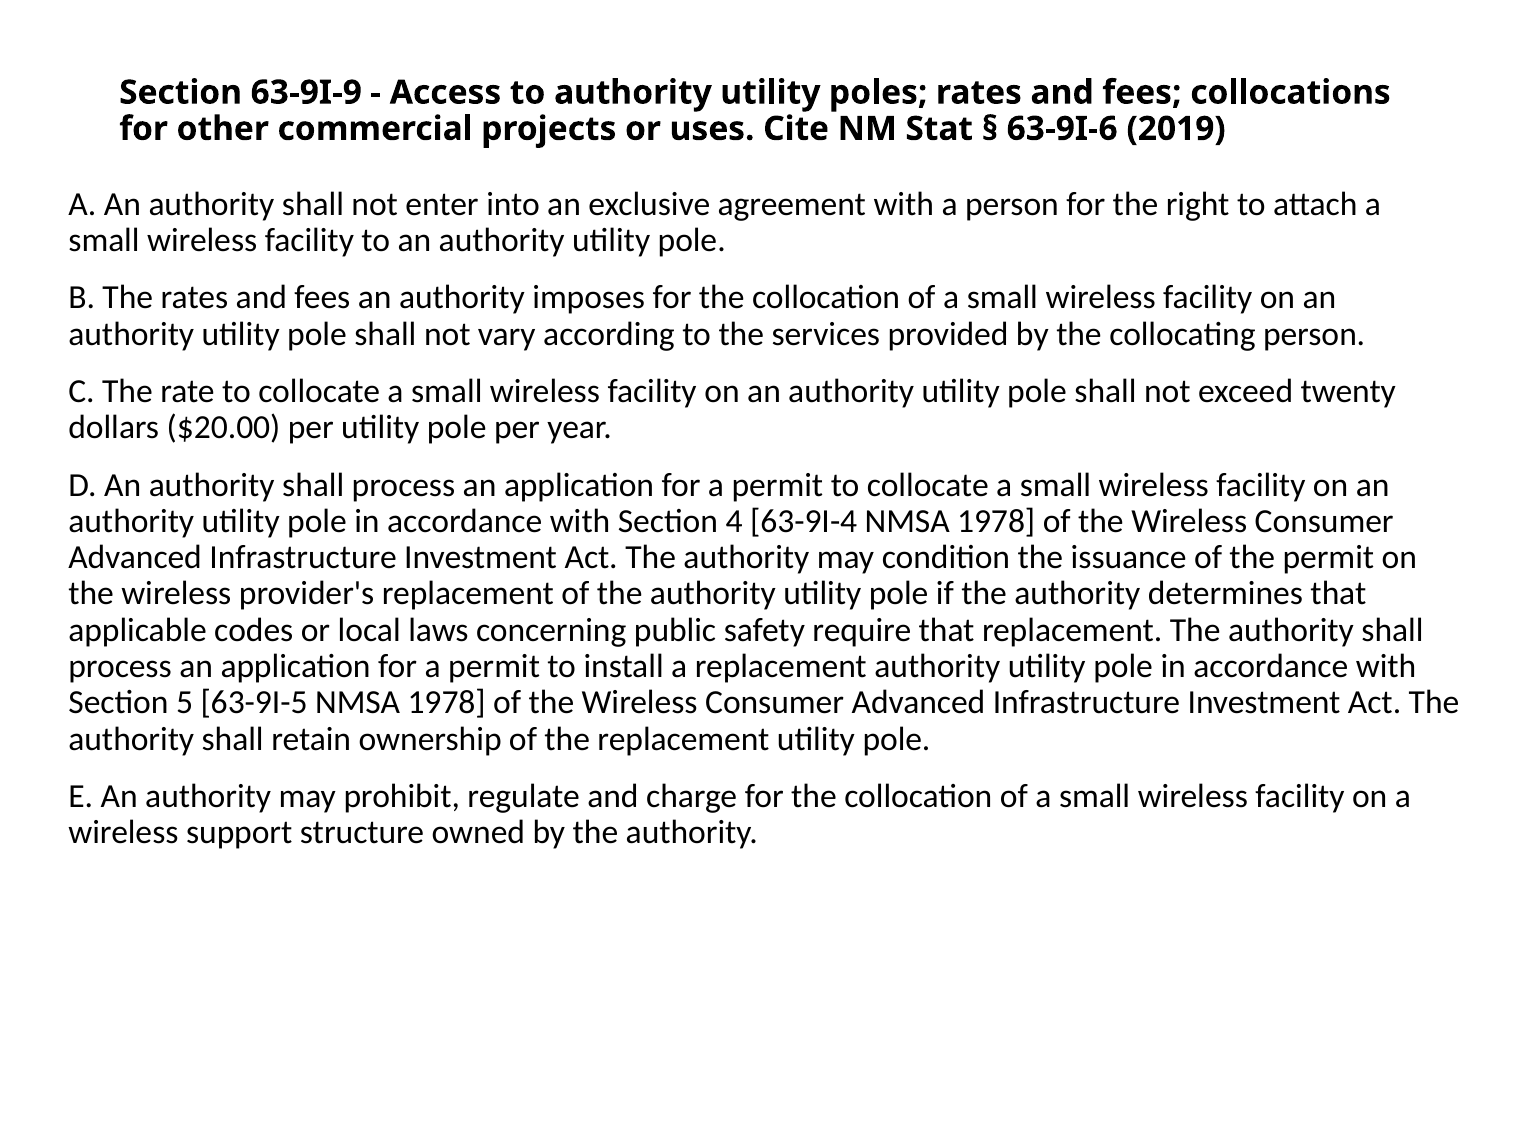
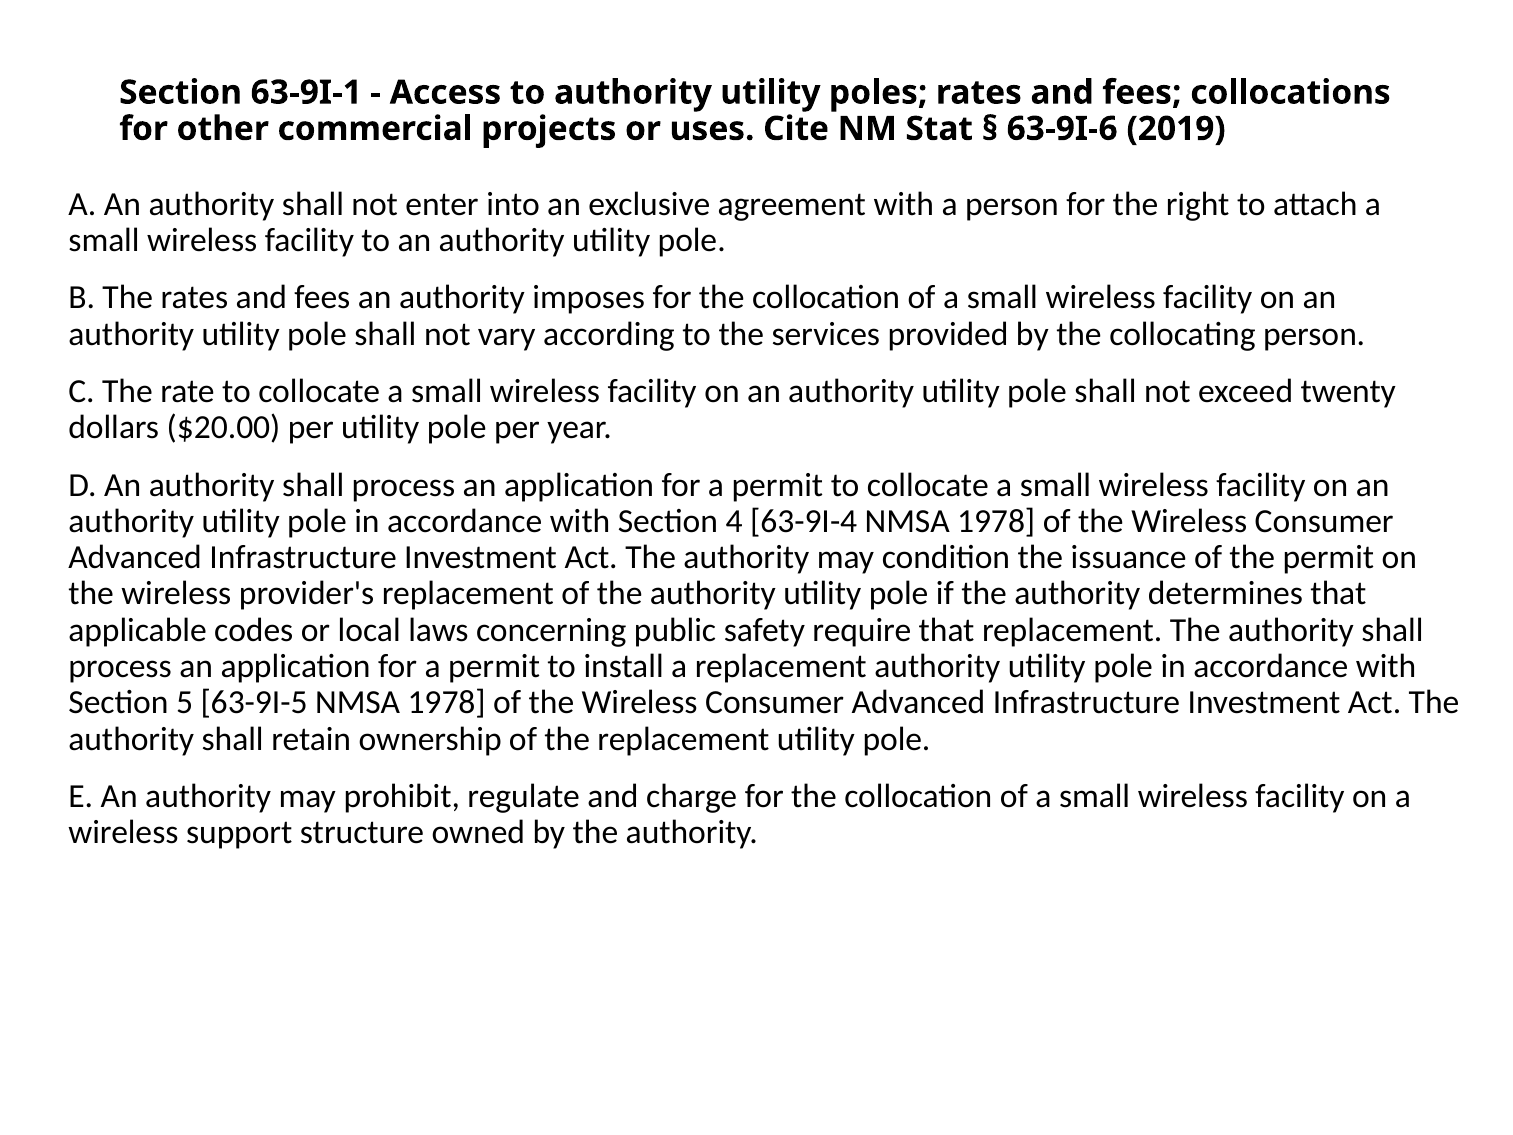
63-9I-9: 63-9I-9 -> 63-9I-1 (306, 92)
